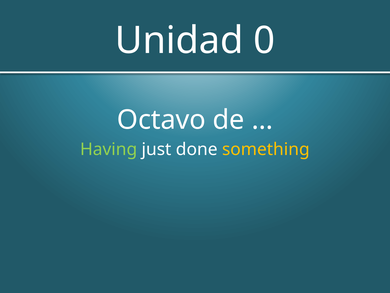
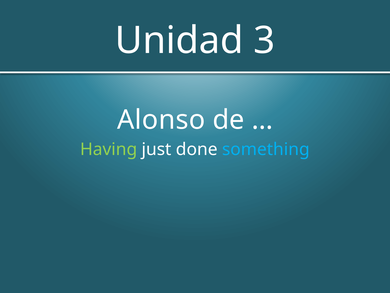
0: 0 -> 3 (264, 40)
Octavo: Octavo -> Alonso (161, 120)
something colour: yellow -> light blue (266, 149)
